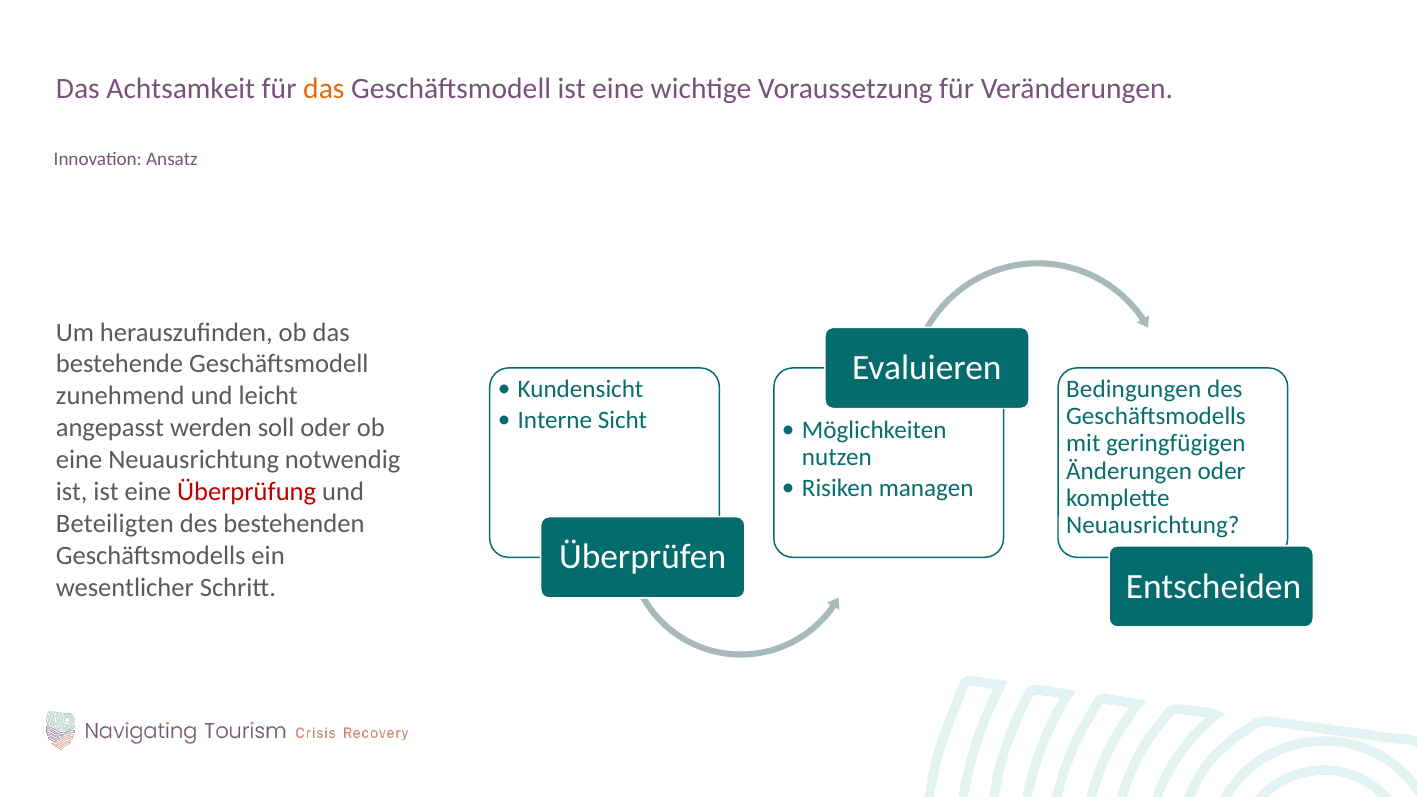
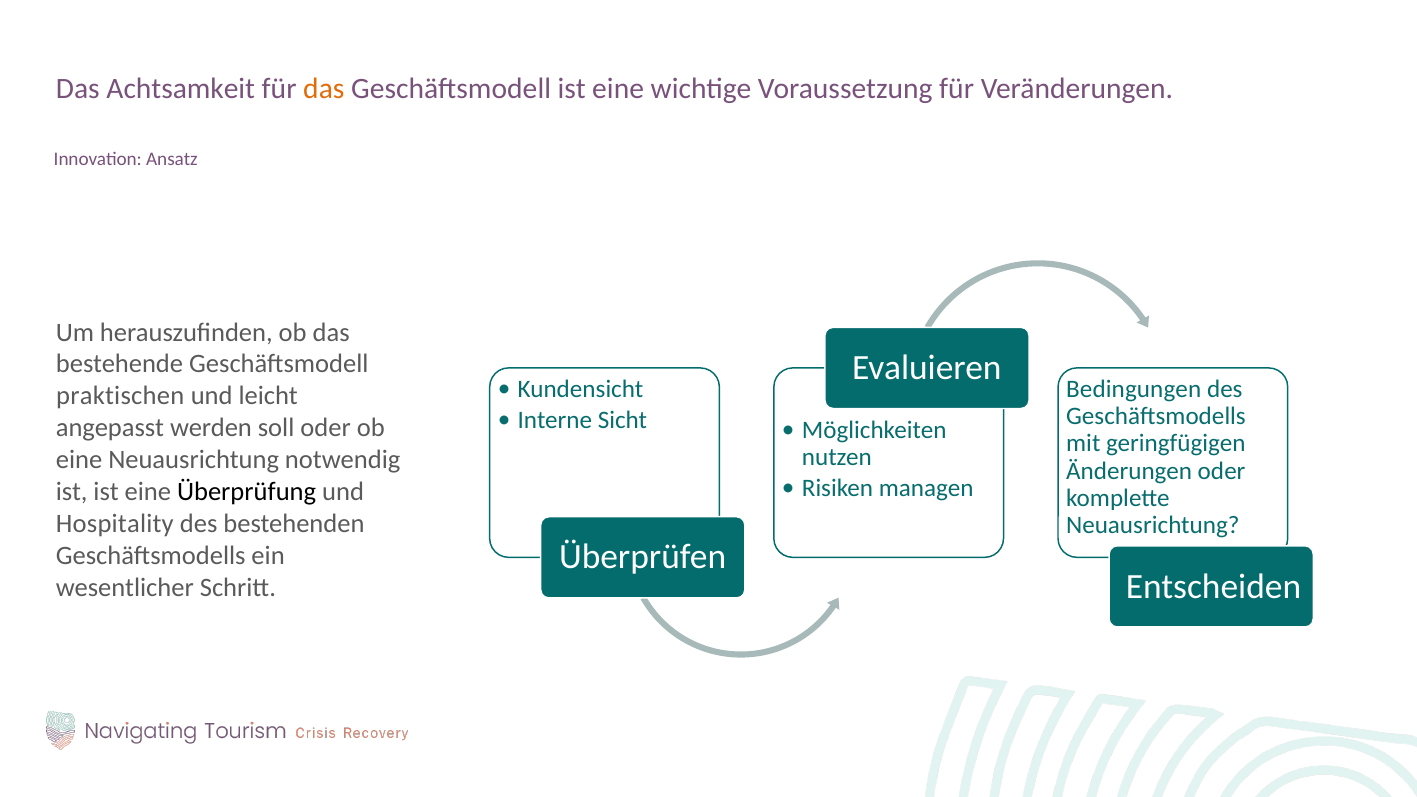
zunehmend: zunehmend -> praktischen (120, 396)
Überprüfung colour: red -> black (247, 492)
Beteiligten: Beteiligten -> Hospitality (115, 524)
